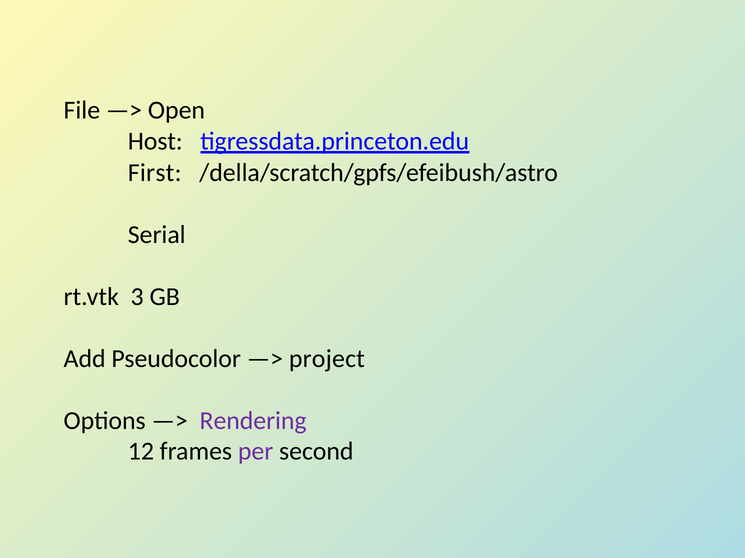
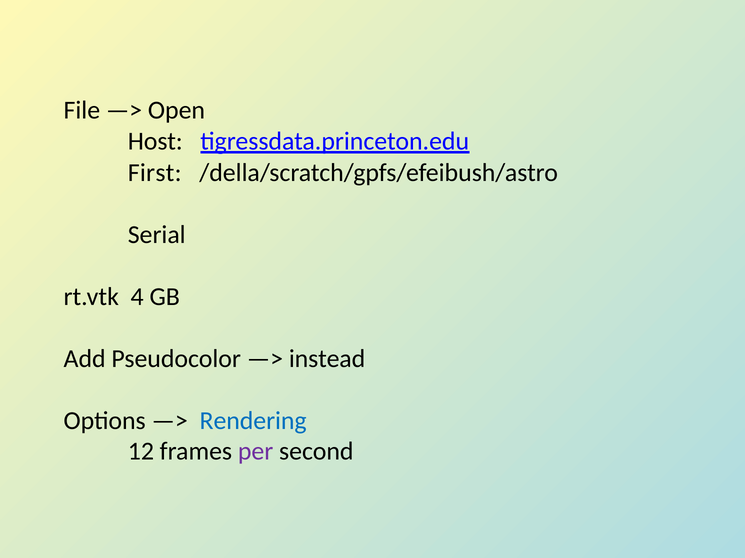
3: 3 -> 4 (137, 297)
project: project -> instead (327, 359)
Rendering colour: purple -> blue (253, 421)
